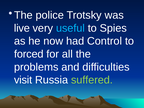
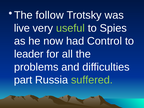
police: police -> follow (50, 15)
useful colour: light blue -> light green (70, 28)
forced: forced -> leader (29, 54)
visit: visit -> part (23, 80)
